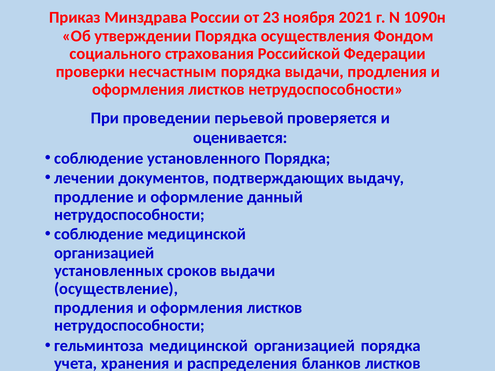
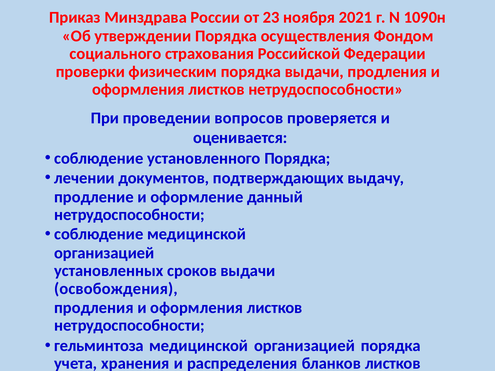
несчастным: несчастным -> физическим (173, 72)
перьевой: перьевой -> вопросов (249, 118)
осуществление: осуществление -> освобождения (116, 289)
